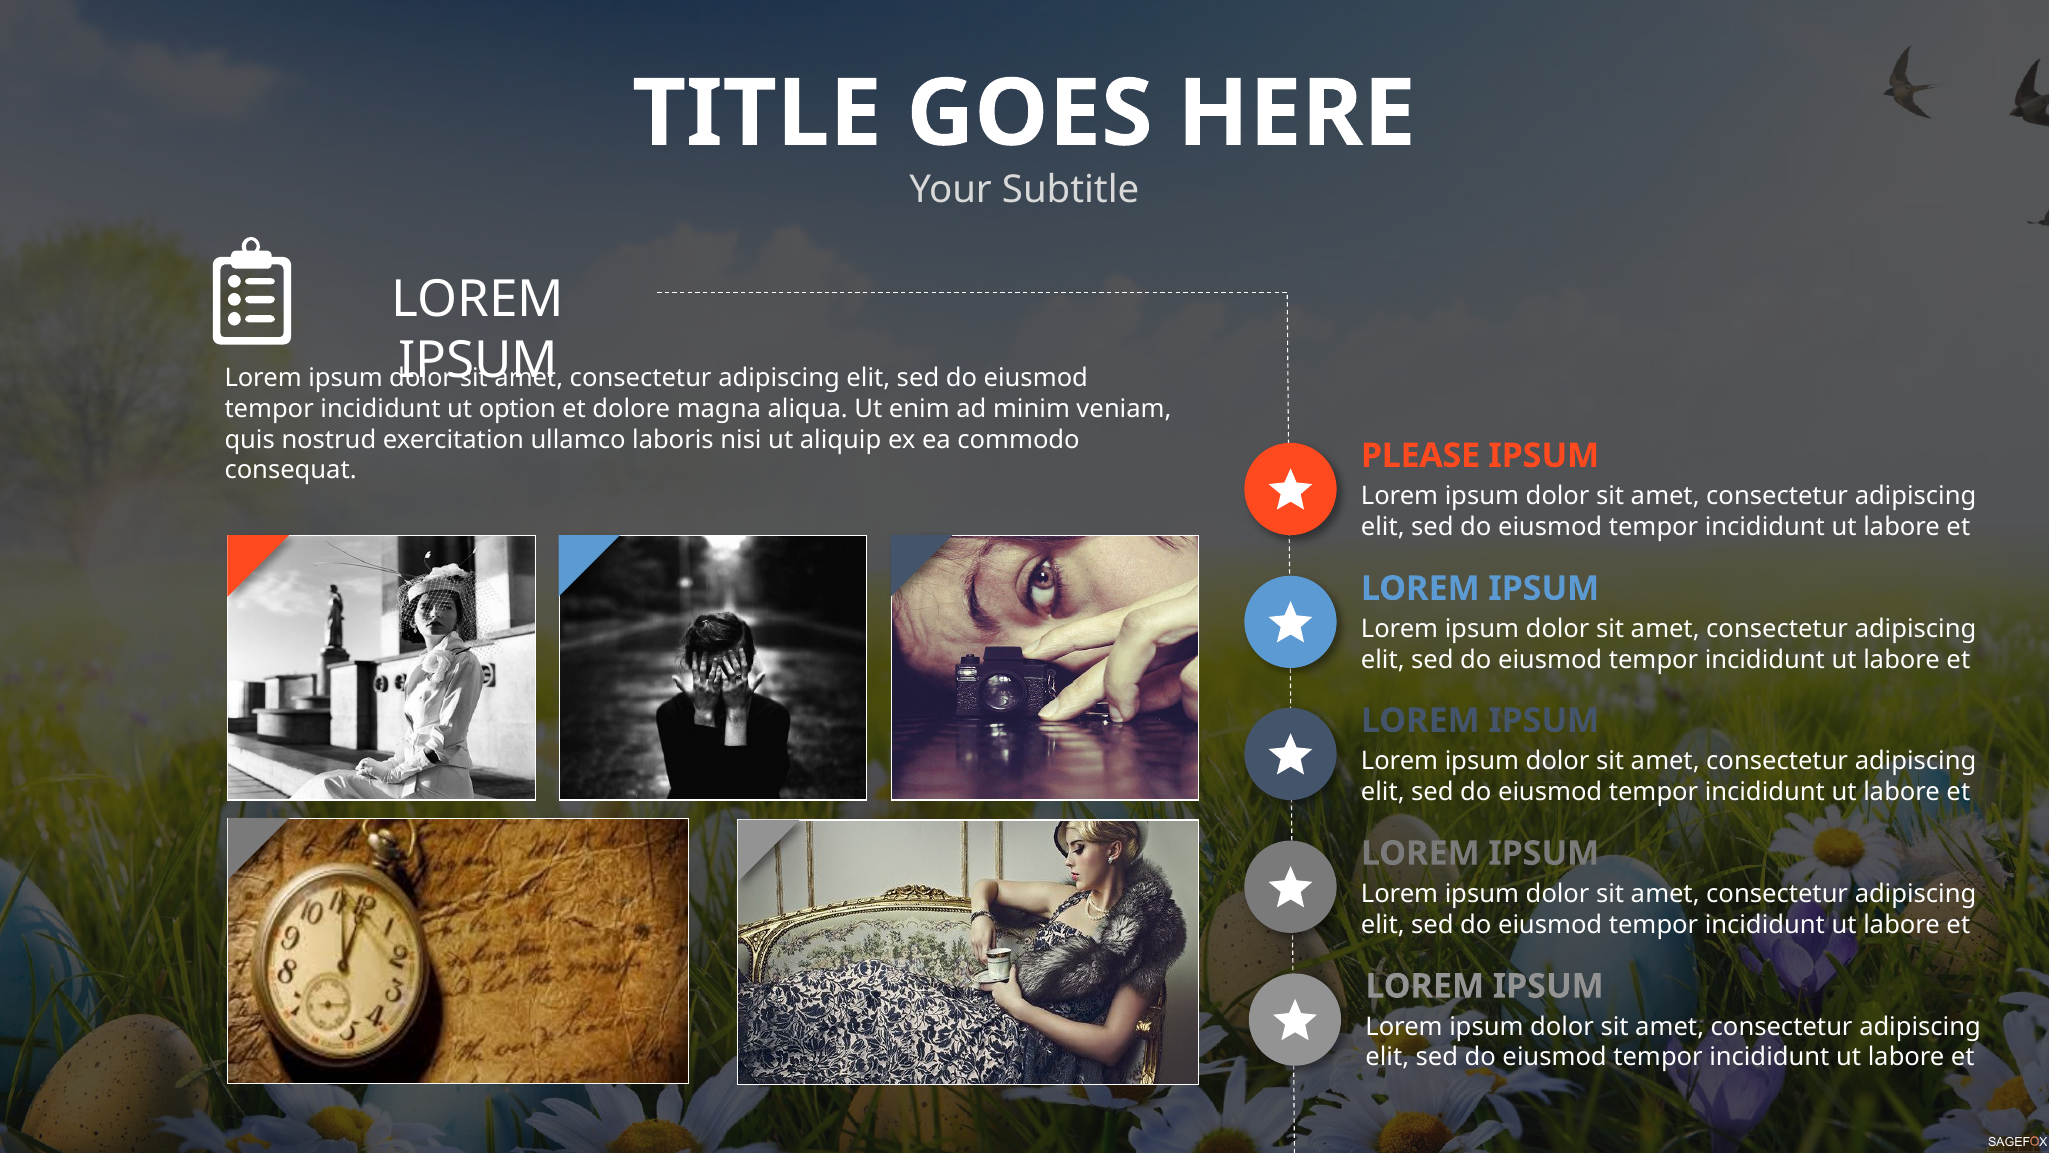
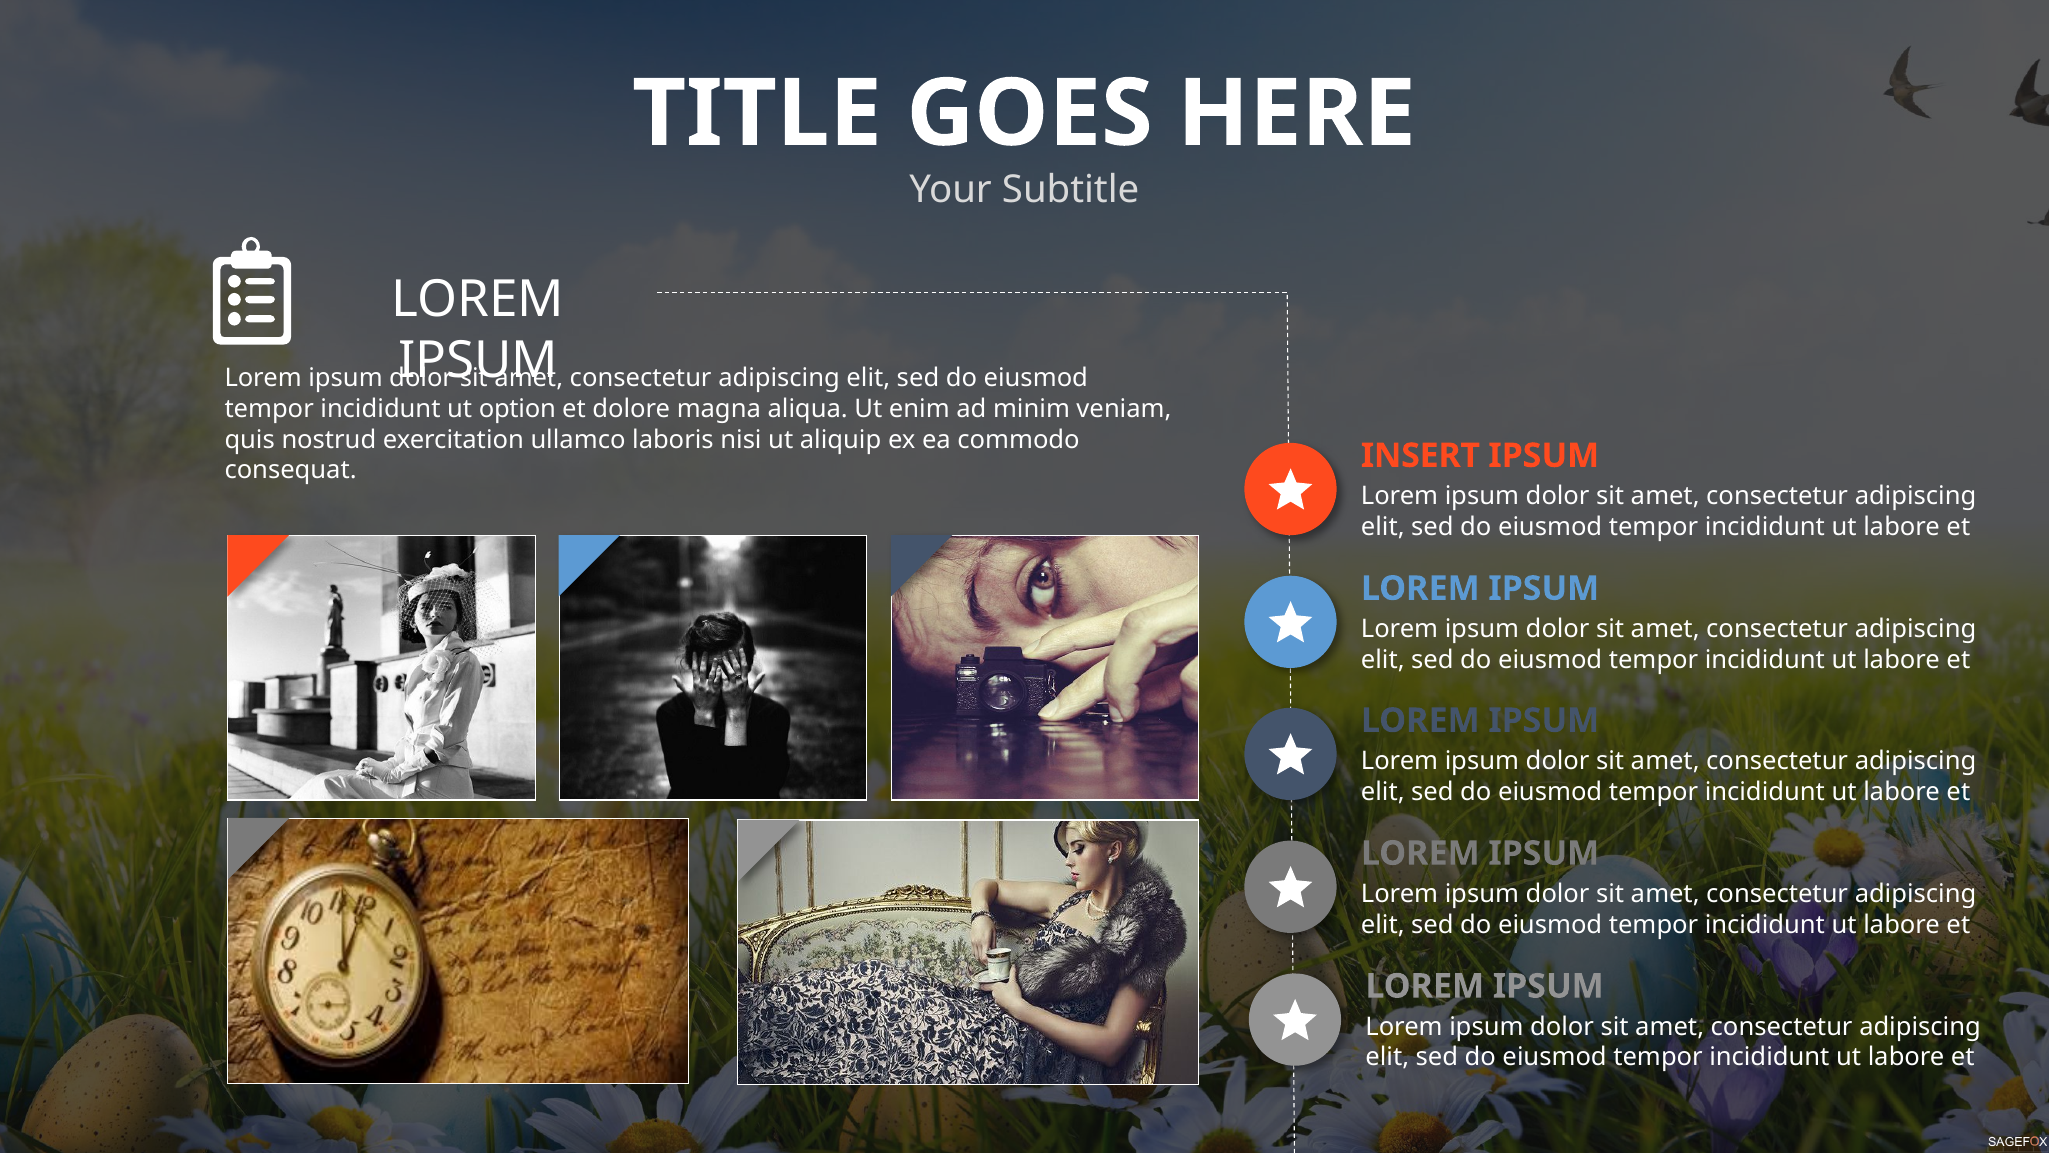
PLEASE: PLEASE -> INSERT (1420, 456)
